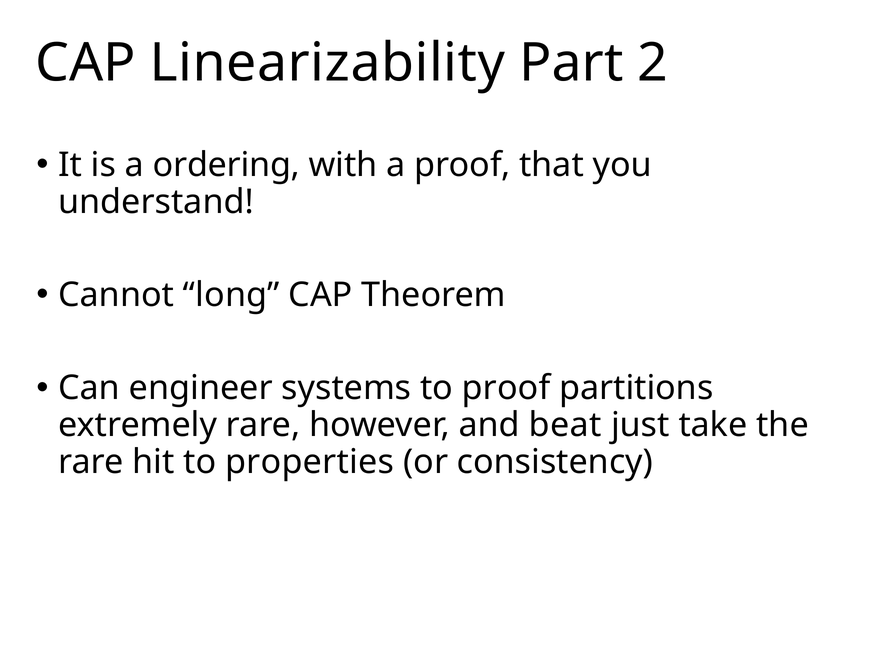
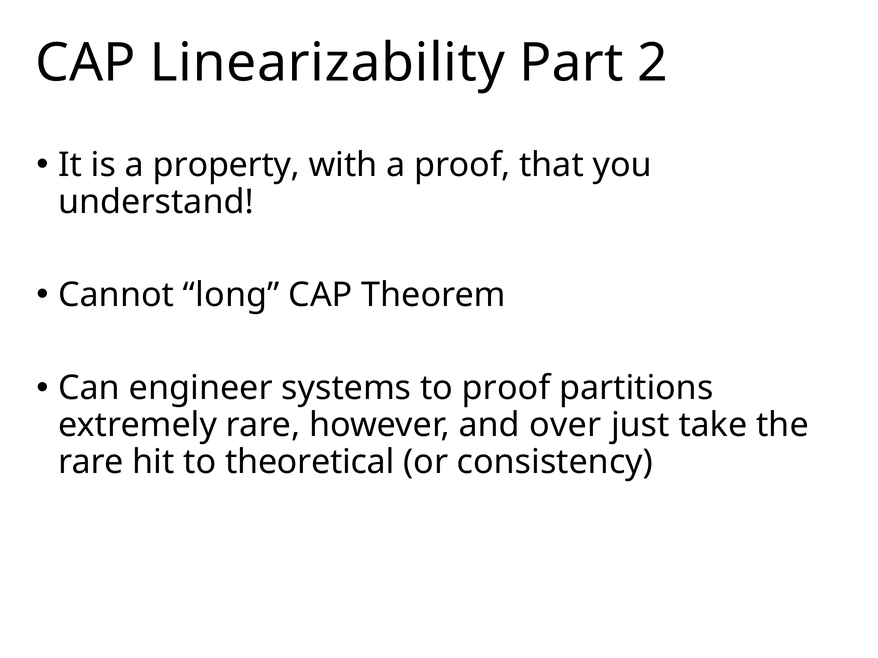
ordering: ordering -> property (227, 165)
beat: beat -> over (565, 425)
properties: properties -> theoretical (310, 462)
